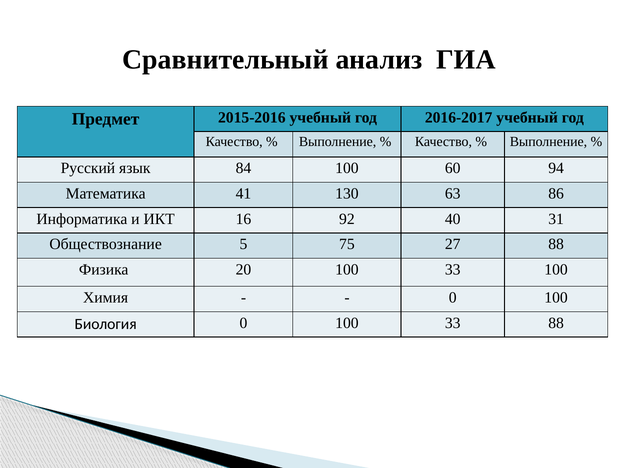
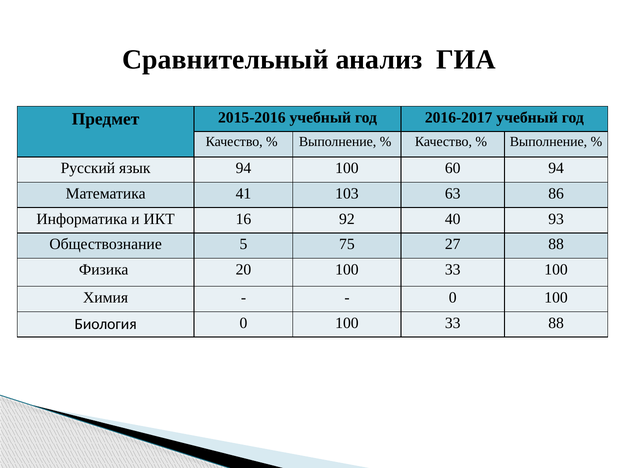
язык 84: 84 -> 94 (243, 169)
130: 130 -> 103 (347, 194)
31: 31 -> 93 (556, 219)
